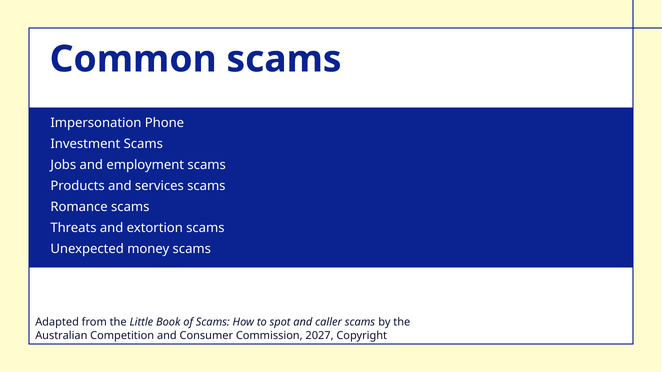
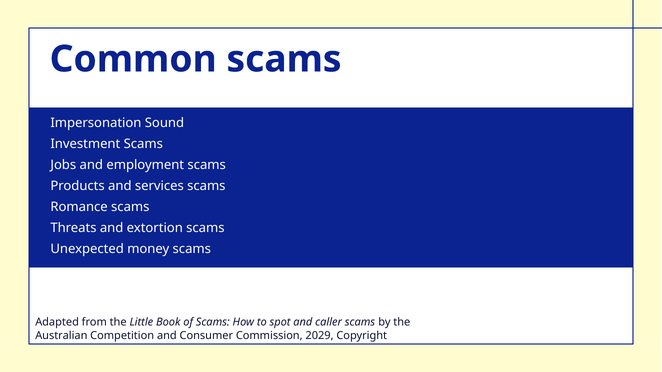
Phone: Phone -> Sound (164, 123)
2027: 2027 -> 2029 (320, 336)
